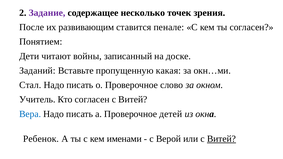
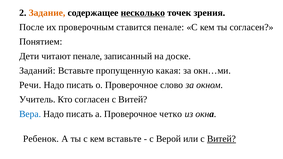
Задание colour: purple -> orange (47, 13)
несколько underline: none -> present (143, 13)
развивающим: развивающим -> проверочным (86, 27)
читают войны: войны -> пенале (88, 56)
Стал: Стал -> Речи (30, 85)
детей: детей -> четко (171, 114)
кем именами: именами -> вставьте (124, 139)
